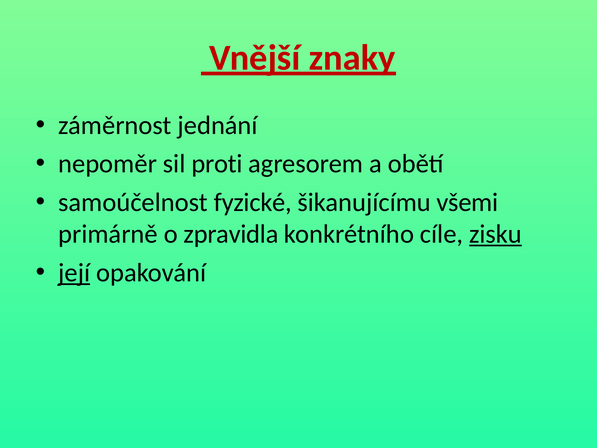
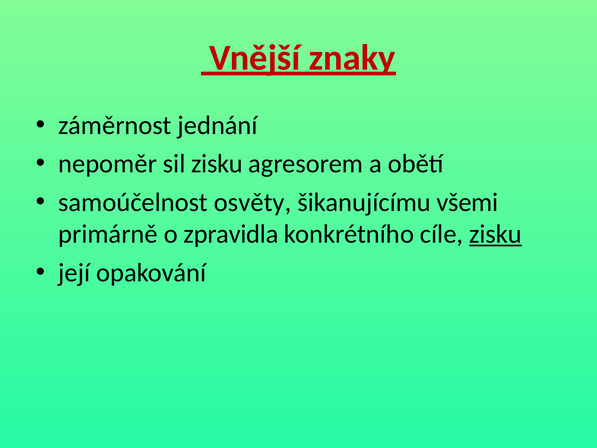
sil proti: proti -> zisku (217, 164)
fyzické: fyzické -> osvěty (253, 202)
její underline: present -> none (74, 273)
